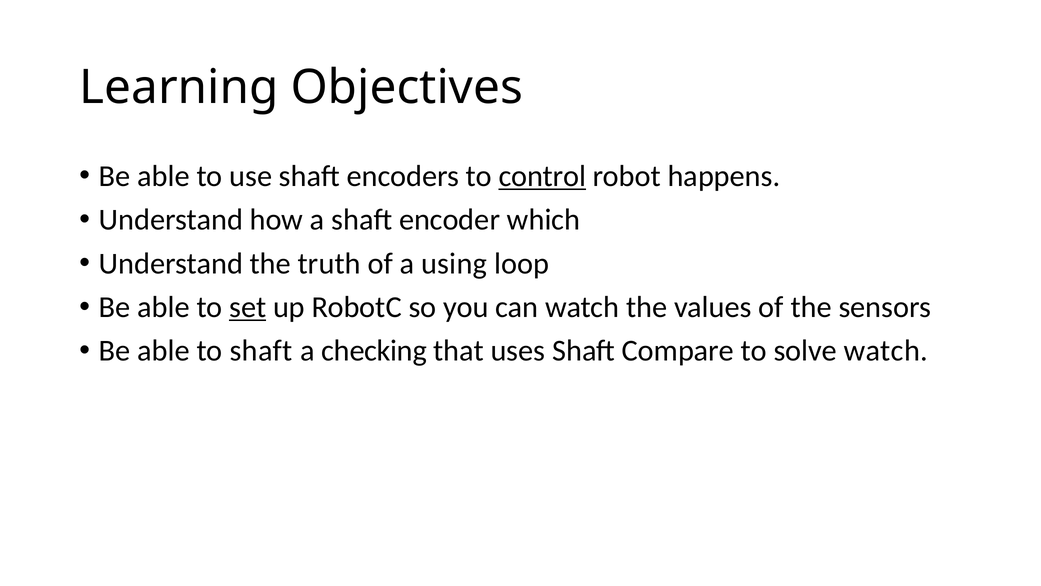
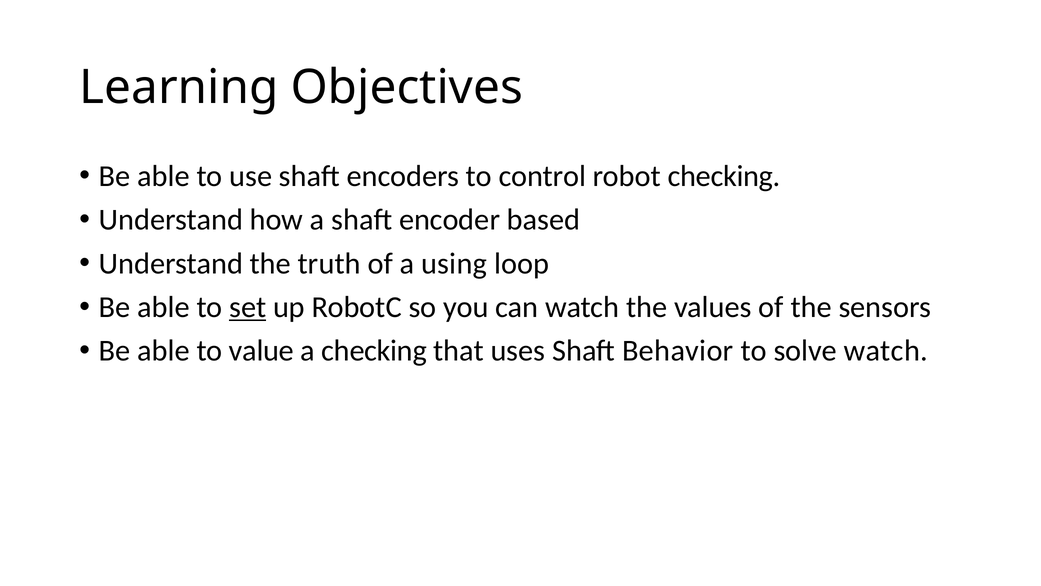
control underline: present -> none (542, 176)
robot happens: happens -> checking (724, 176)
which: which -> based (544, 220)
to shaft: shaft -> value (261, 351)
Compare: Compare -> Behavior (678, 351)
